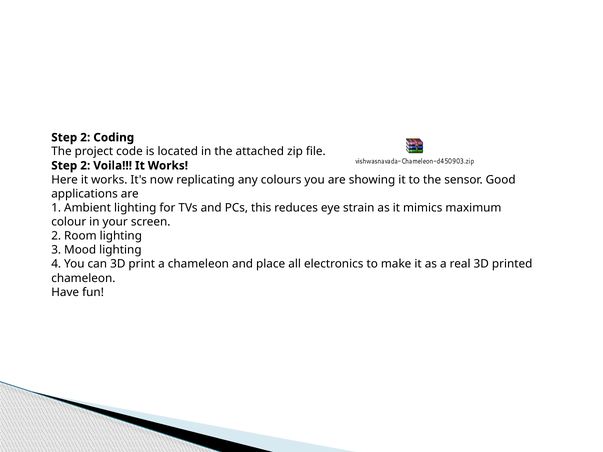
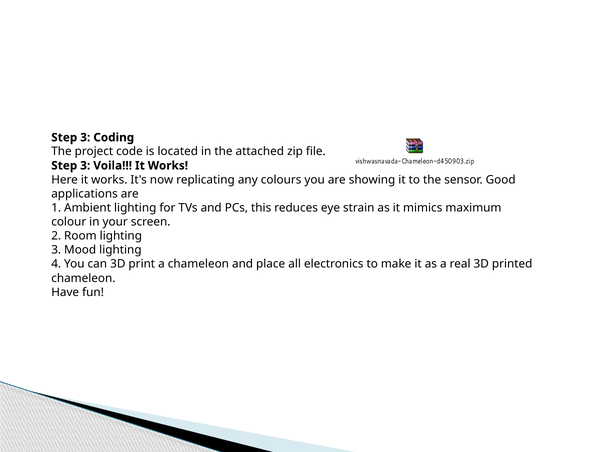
2: 2 -> 3 (85, 138)
2: 2 -> 3 (85, 166)
